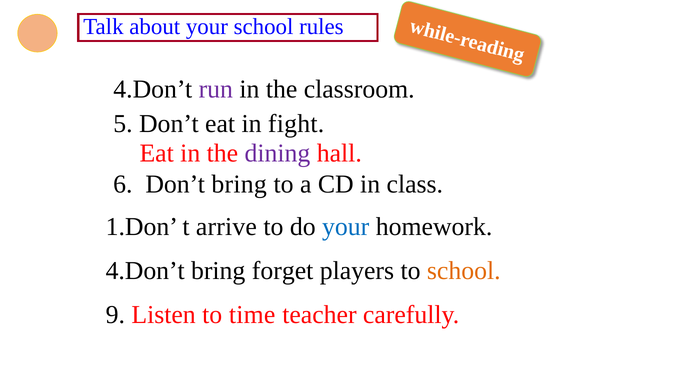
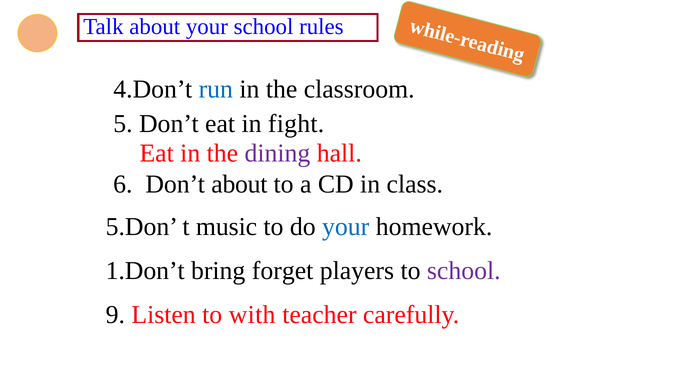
run colour: purple -> blue (216, 89)
Don’t bring: bring -> about (239, 184)
1.Don: 1.Don -> 5.Don (142, 226)
arrive: arrive -> music (227, 226)
4.Don’t: 4.Don’t -> 1.Don’t (145, 270)
school colour: orange -> purple (464, 270)
time: time -> with (252, 314)
